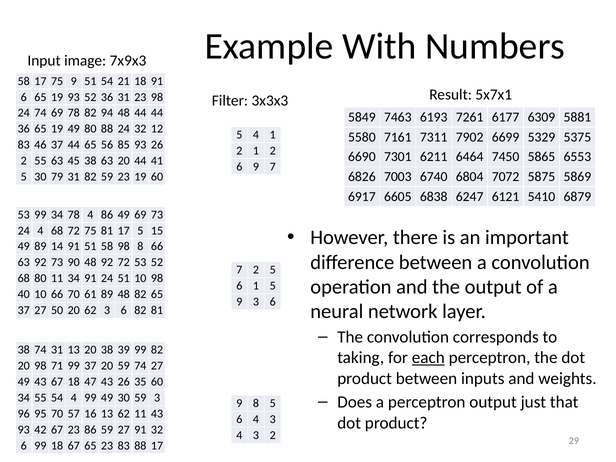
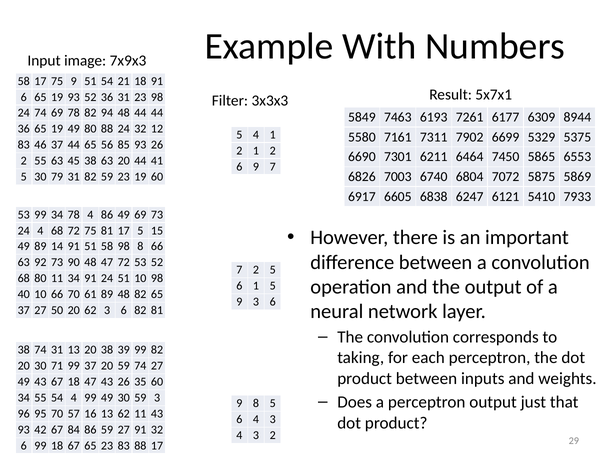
5881: 5881 -> 8944 (577, 117)
6879: 6879 -> 7933 (577, 197)
48 92: 92 -> 47 (107, 262)
each underline: present -> none (428, 358)
20 98: 98 -> 30 (40, 366)
67 23: 23 -> 84 (74, 430)
